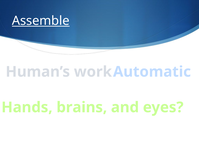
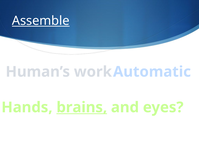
brains underline: none -> present (82, 108)
